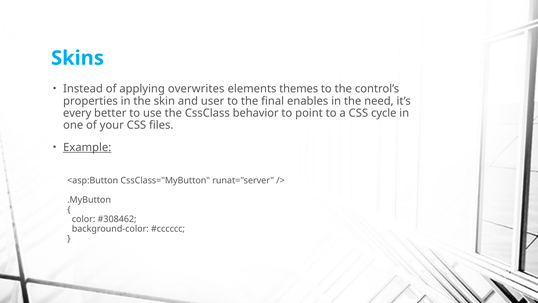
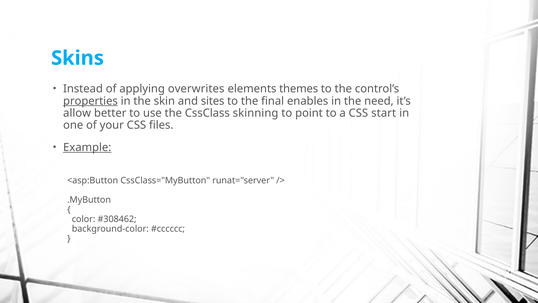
properties underline: none -> present (90, 101)
user: user -> sites (213, 101)
every: every -> allow (77, 113)
behavior: behavior -> skinning (256, 113)
cycle: cycle -> start (384, 113)
